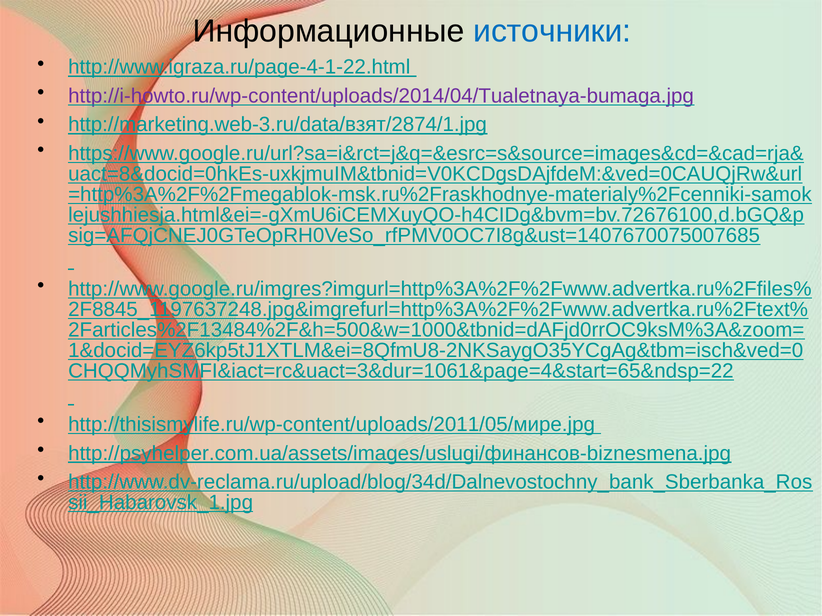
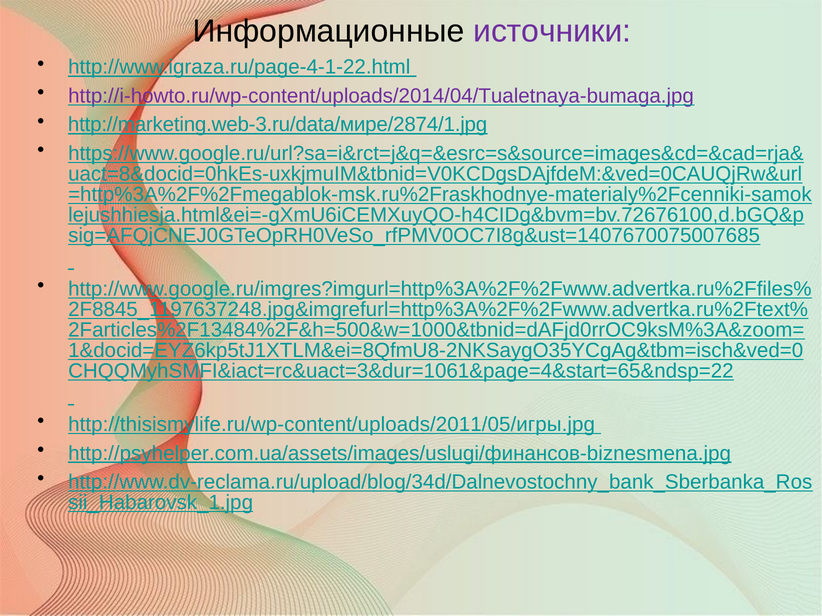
источники colour: blue -> purple (552, 31)
http://marketing.web-3.ru/data/взят/2874/1.jpg: http://marketing.web-3.ru/data/взят/2874/1.jpg -> http://marketing.web-3.ru/data/мире/2874/1.jpg (278, 125)
http://thisismylife.ru/wp-content/uploads/2011/05/мире.jpg: http://thisismylife.ru/wp-content/uploads/2011/05/мире.jpg -> http://thisismylife.ru/wp-content/uploads/2011/05/игры.jpg (332, 425)
